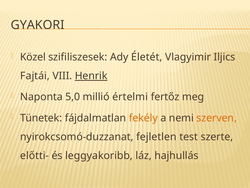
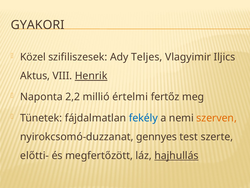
Életét: Életét -> Teljes (147, 57)
Fajtái: Fajtái -> Aktus (35, 76)
5,0: 5,0 -> 2,2 (73, 97)
fekély colour: orange -> blue (143, 118)
fejletlen: fejletlen -> gennyes (157, 136)
leggyakoribb: leggyakoribb -> megfertőzött (99, 155)
hajhullás underline: none -> present (176, 155)
